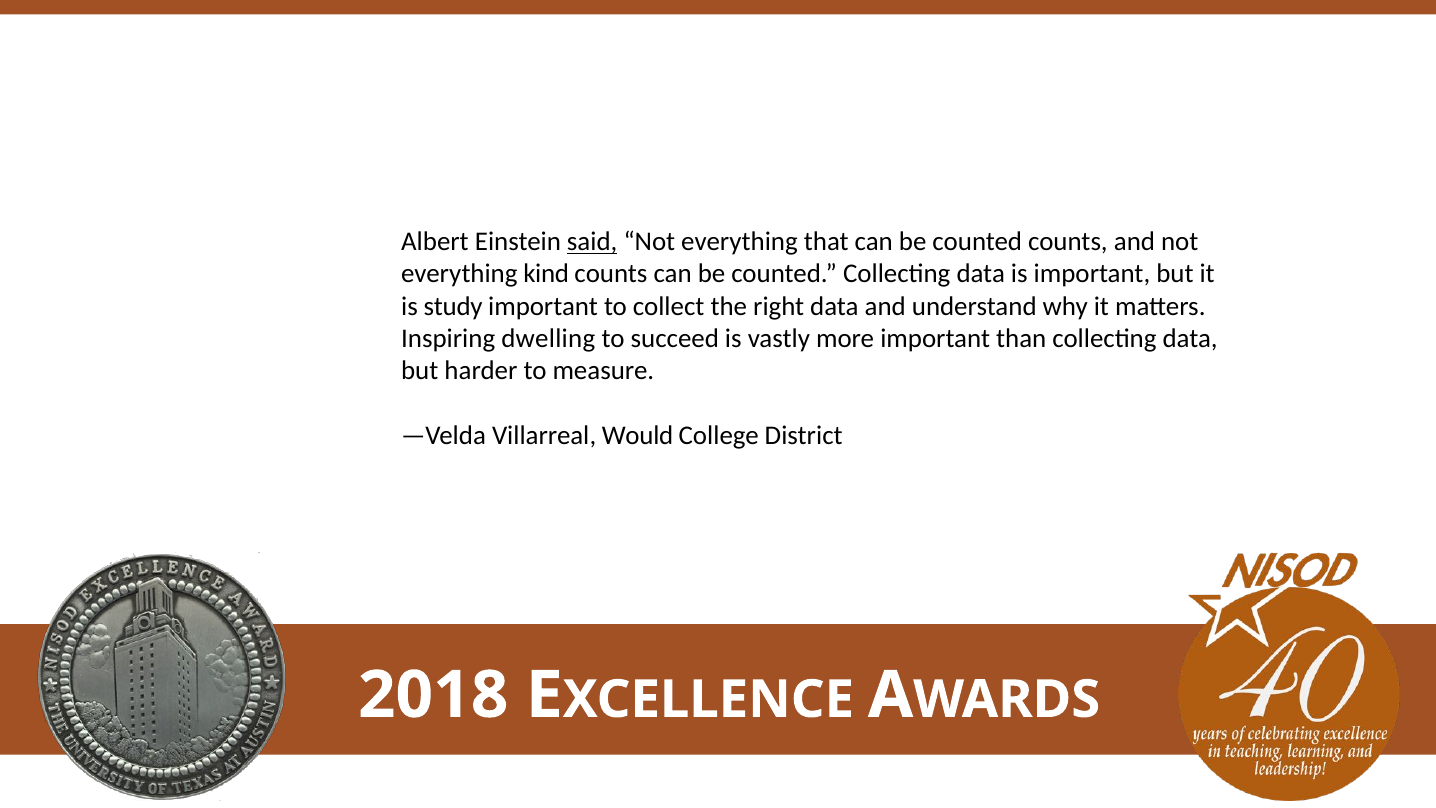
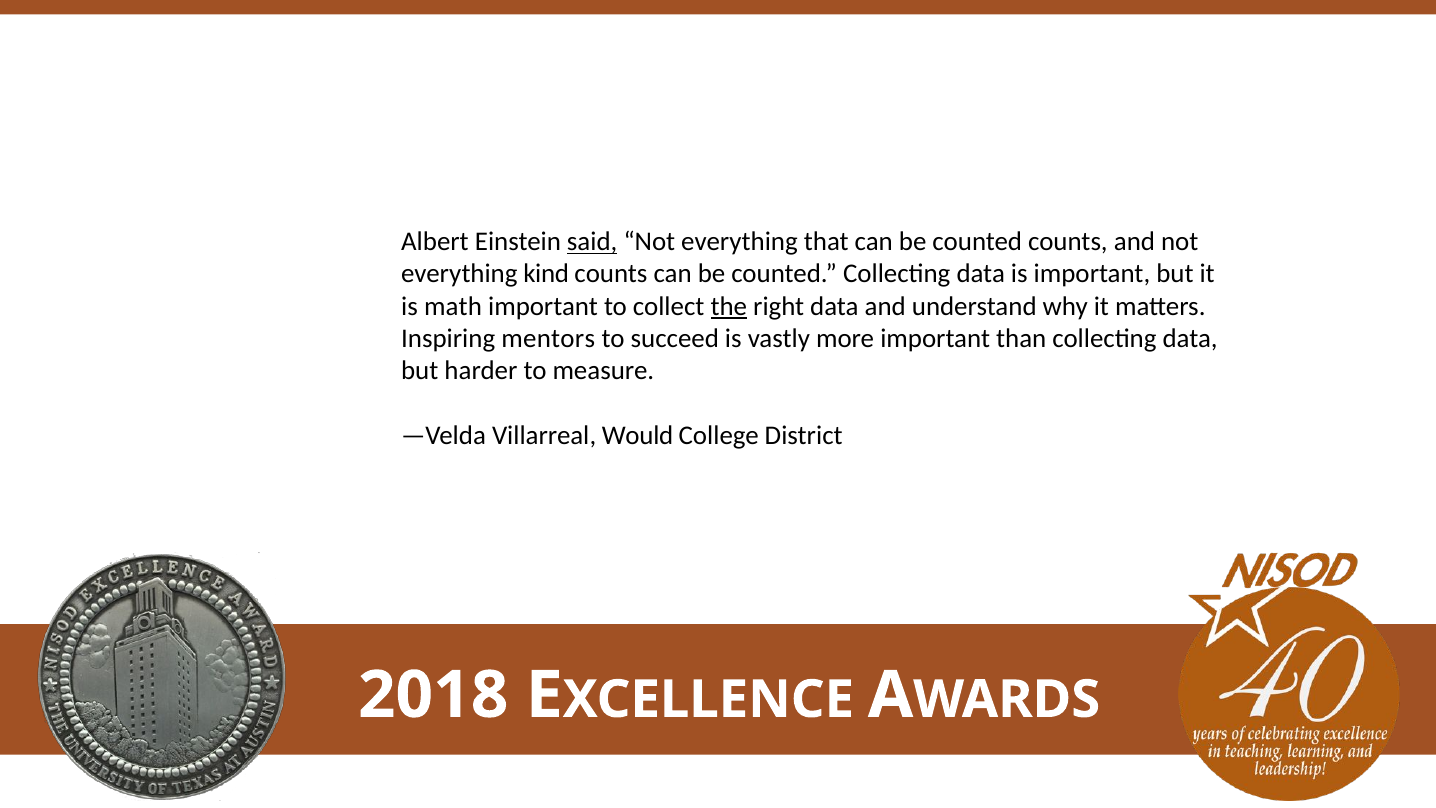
study: study -> math (453, 306)
the underline: none -> present (729, 306)
dwelling: dwelling -> mentors (548, 339)
